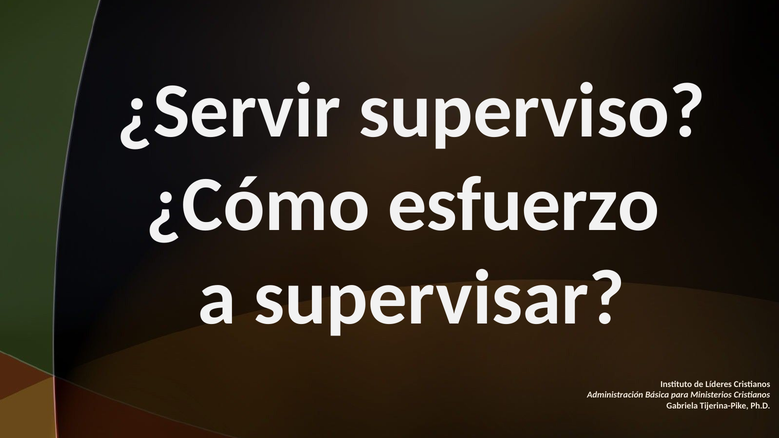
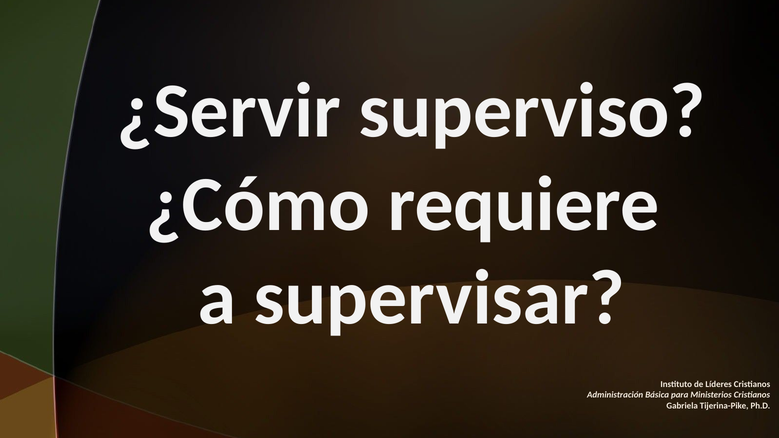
esfuerzo: esfuerzo -> requiere (524, 205)
